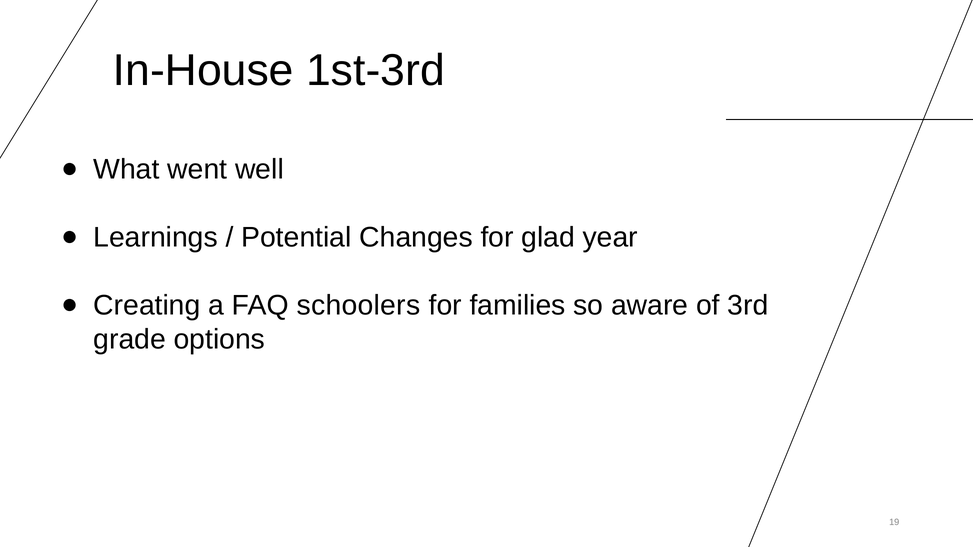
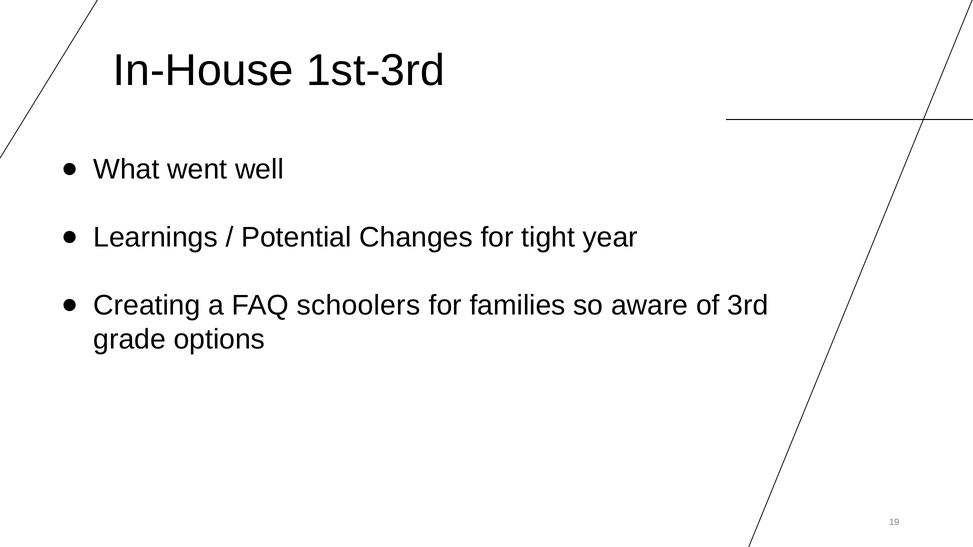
glad: glad -> tight (548, 237)
